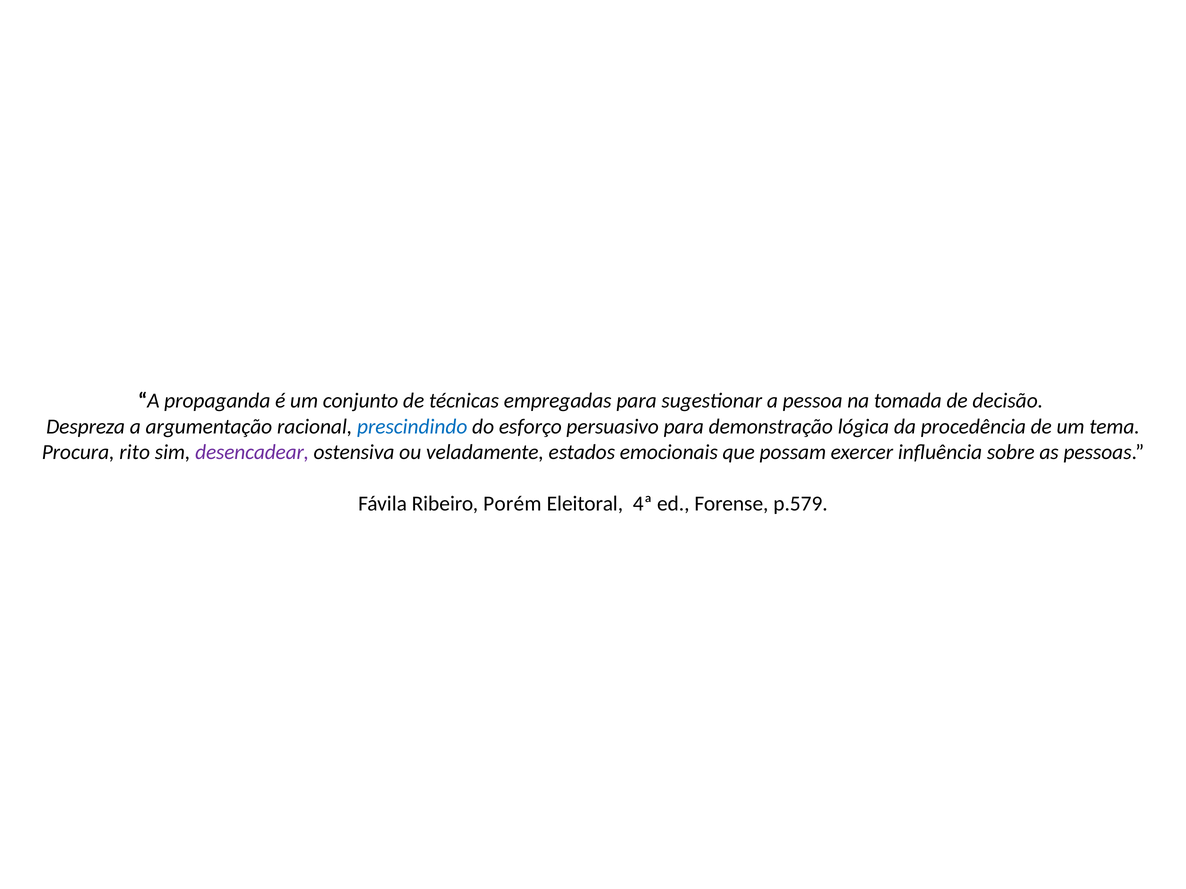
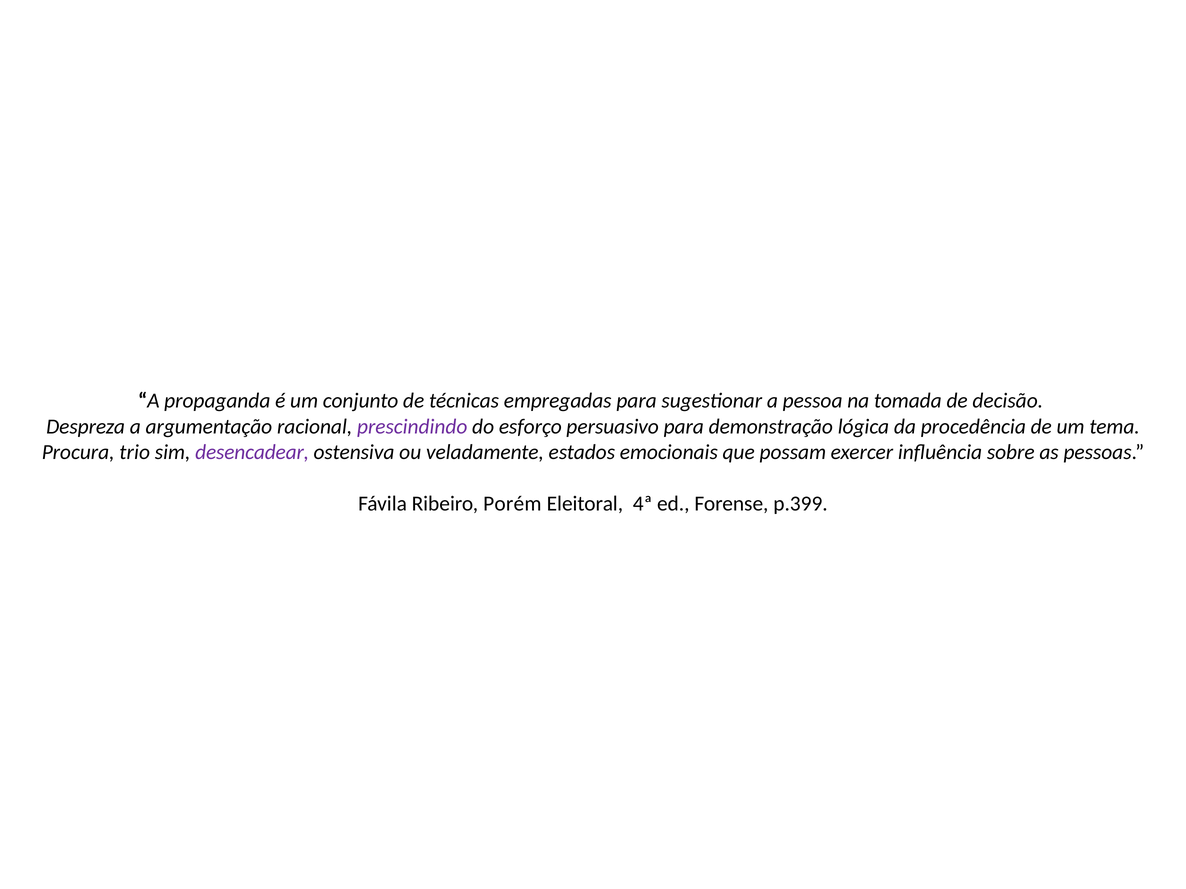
prescindindo colour: blue -> purple (412, 427)
rito: rito -> trio (135, 453)
p.579: p.579 -> p.399 (800, 504)
